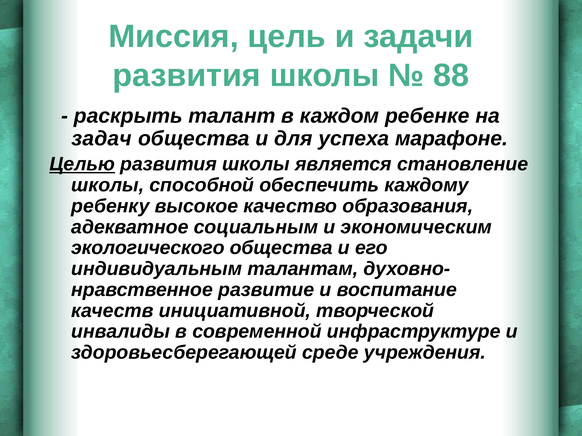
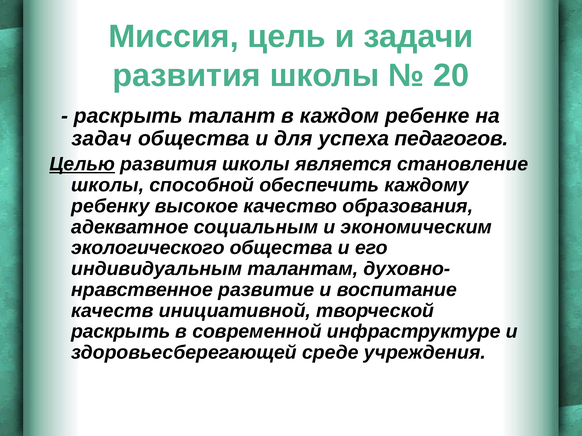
88: 88 -> 20 (451, 76)
марафоне: марафоне -> педагогов (452, 139)
инвалиды: инвалиды -> раскрыть (121, 332)
